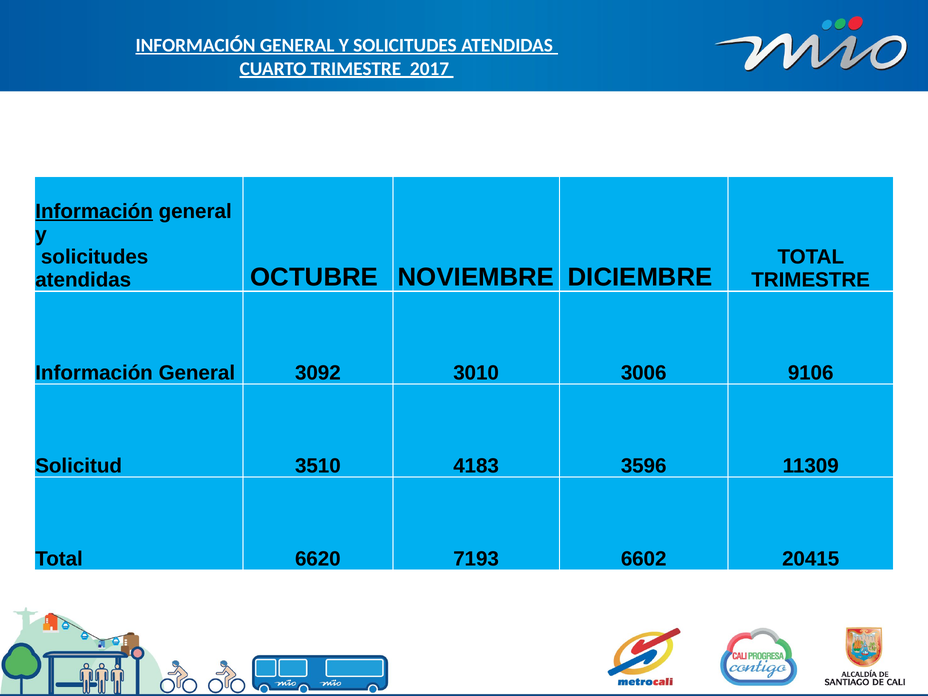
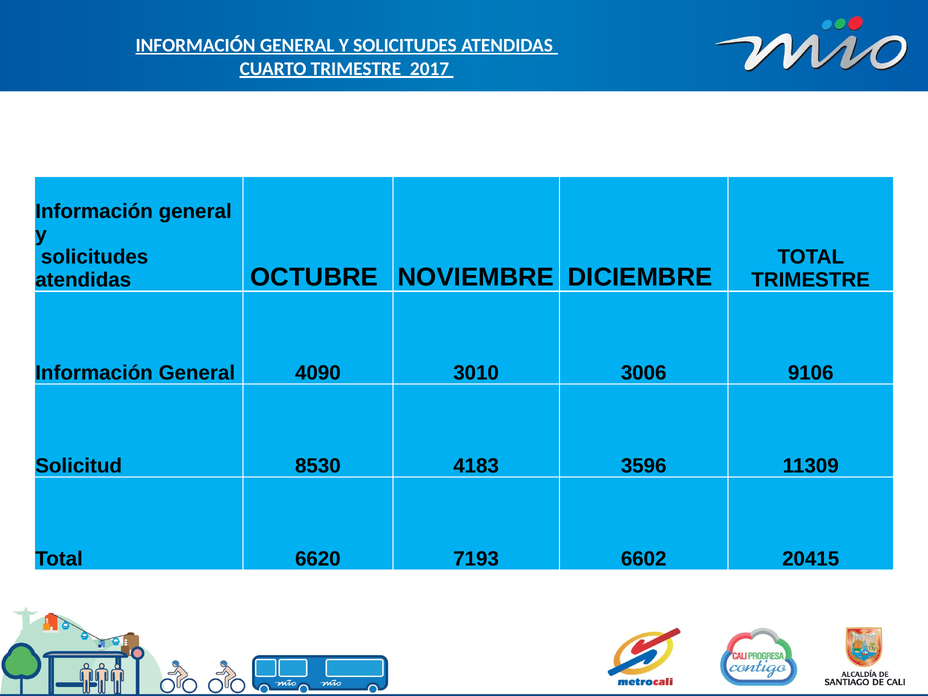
Información underline: present -> none (94, 211)
3092: 3092 -> 4090 (318, 373)
3510: 3510 -> 8530 (318, 466)
